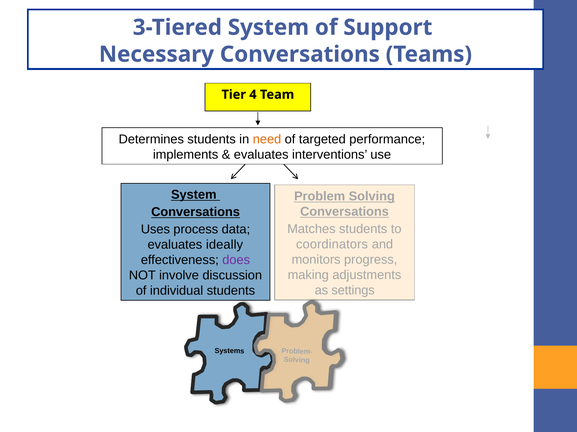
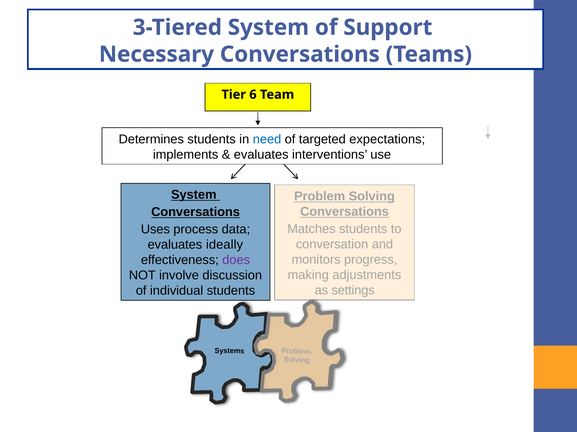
4: 4 -> 6 (253, 95)
need colour: orange -> blue (267, 139)
performance: performance -> expectations (387, 139)
coordinators: coordinators -> conversation (332, 245)
